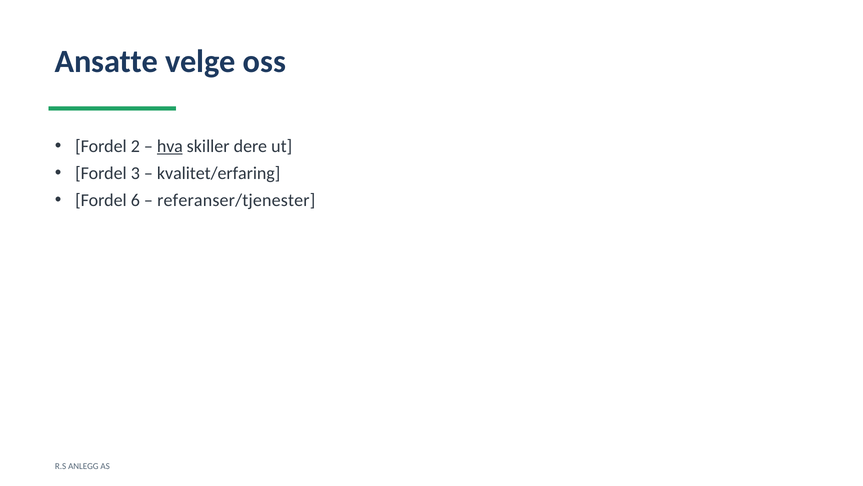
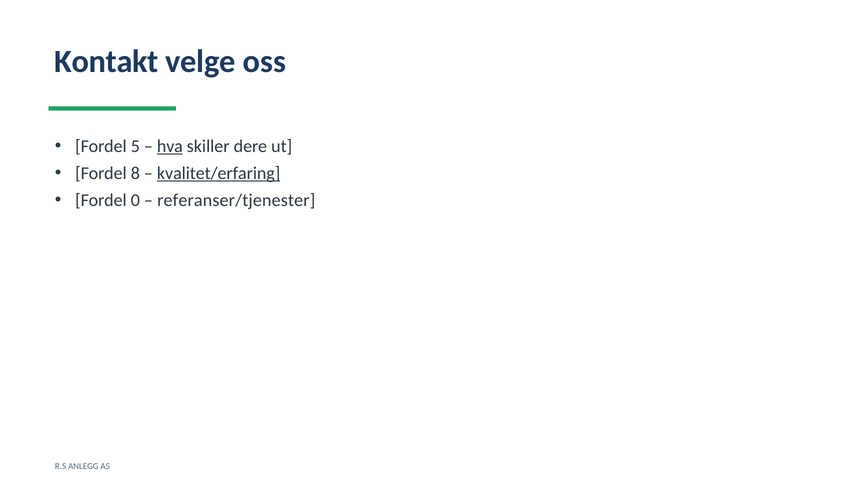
Ansatte: Ansatte -> Kontakt (106, 62)
2: 2 -> 5 (135, 146)
3: 3 -> 8 (135, 173)
kvalitet/erfaring underline: none -> present (219, 173)
6: 6 -> 0 (135, 200)
